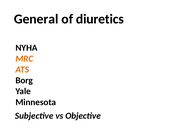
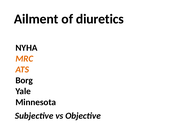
General: General -> Ailment (36, 19)
